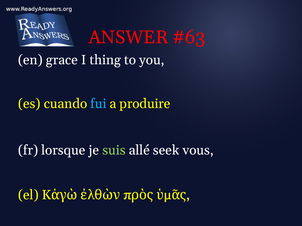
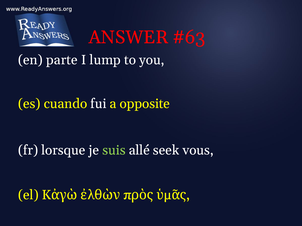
grace: grace -> parte (62, 60)
thing: thing -> lump (105, 60)
fui colour: light blue -> white (98, 104)
produire: produire -> opposite (145, 104)
